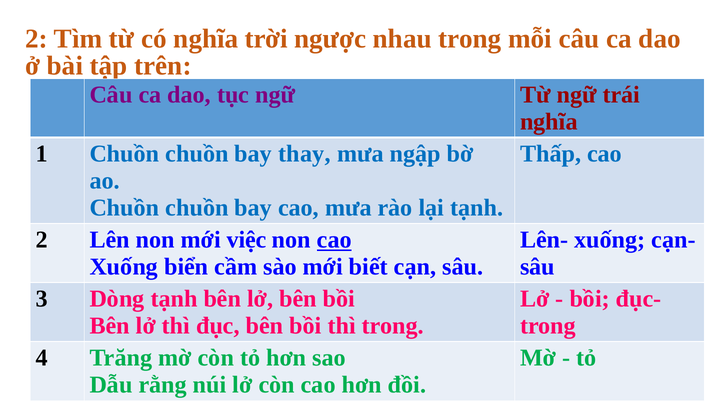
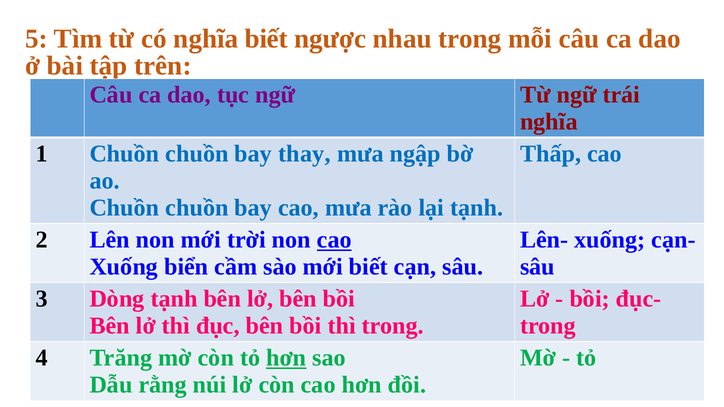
2: 2 -> 5 (36, 39)
nghĩa trời: trời -> biết (266, 39)
việc: việc -> trời (246, 240)
hơn underline: none -> present (286, 358)
